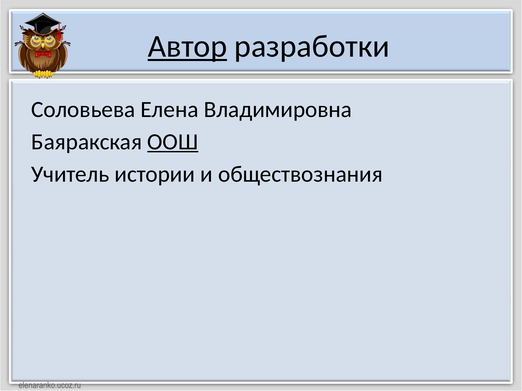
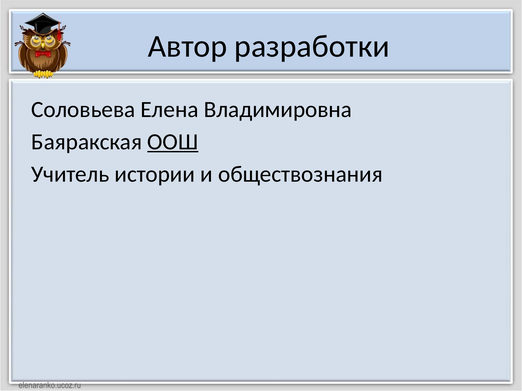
Автор underline: present -> none (187, 46)
